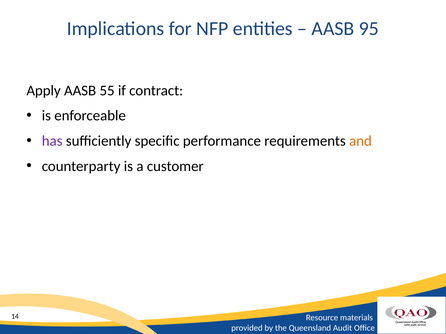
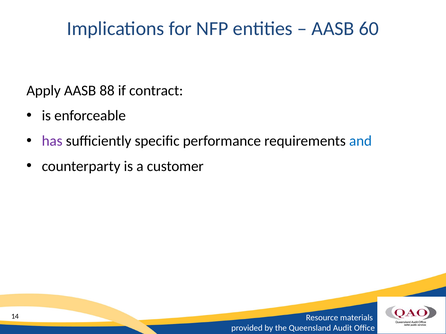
95: 95 -> 60 (369, 29)
55: 55 -> 88 (107, 91)
and colour: orange -> blue (361, 141)
